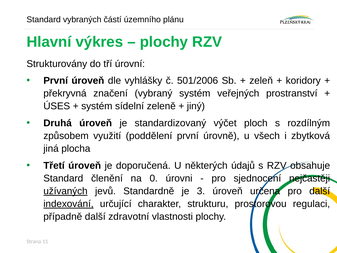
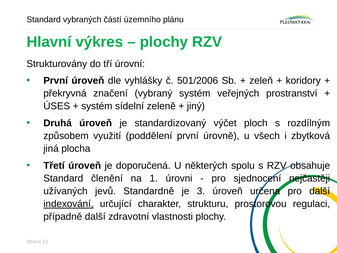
údajů: údajů -> spolu (243, 165)
0: 0 -> 1 (154, 178)
užívaných underline: present -> none (65, 191)
